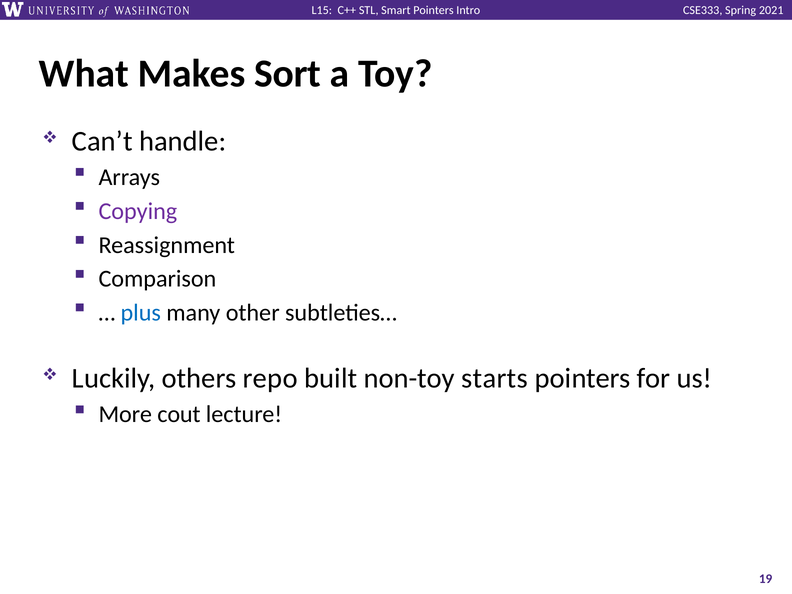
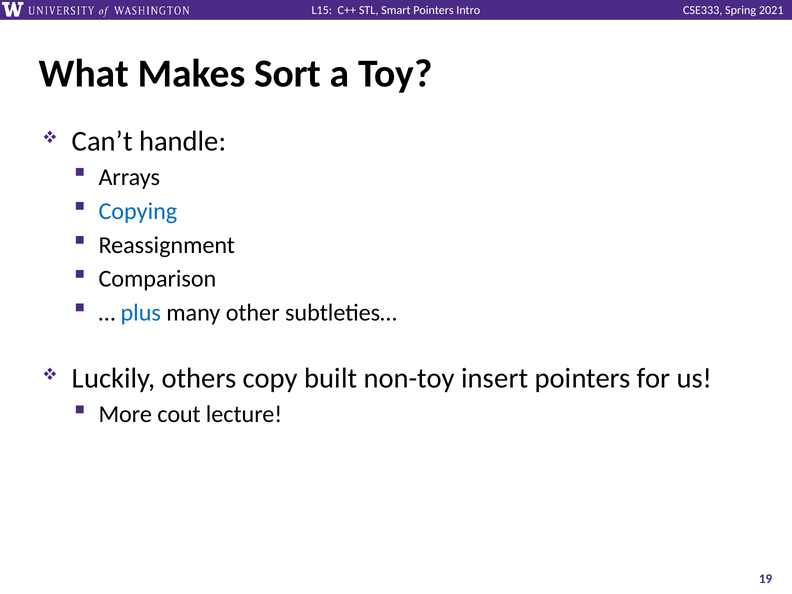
Copying colour: purple -> blue (138, 211)
repo: repo -> copy (270, 378)
starts: starts -> insert (495, 378)
